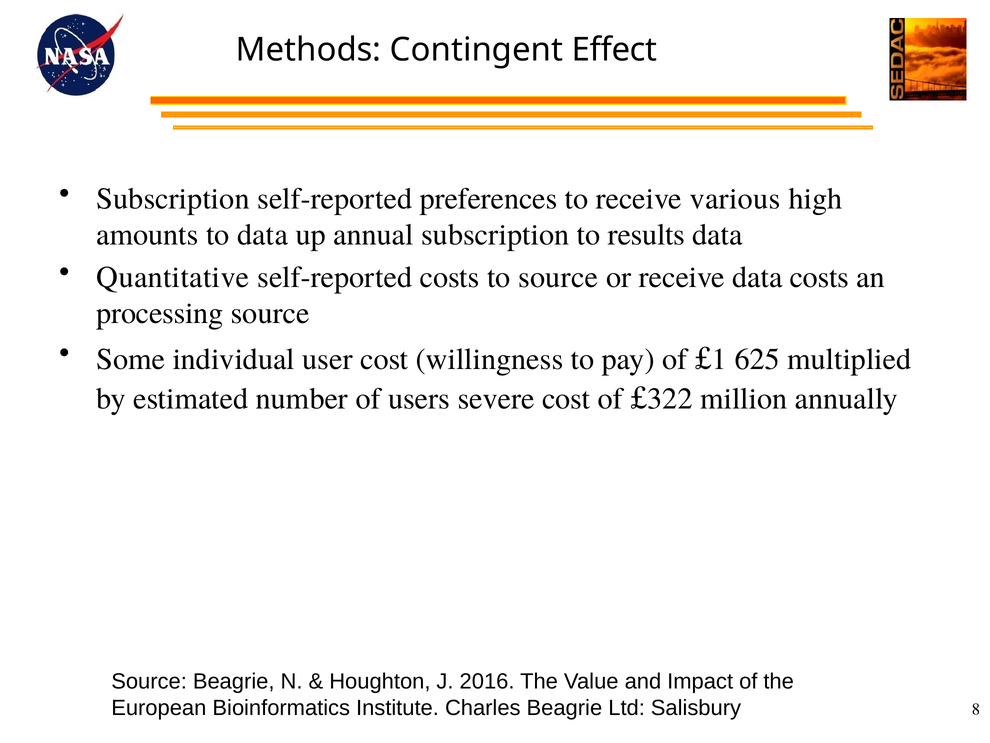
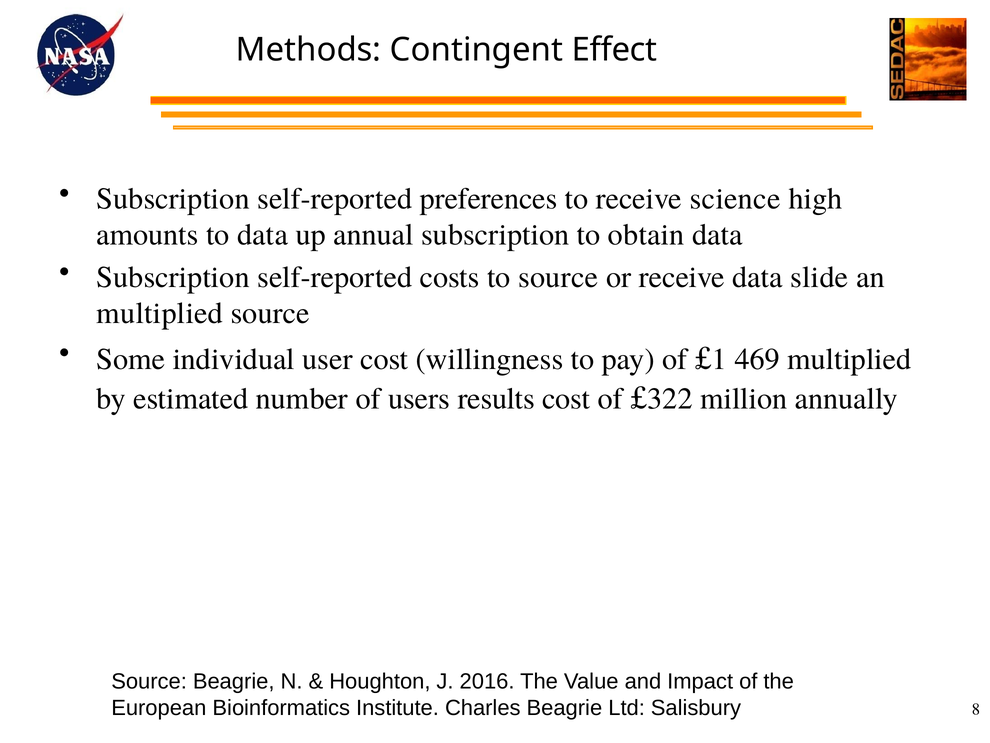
various: various -> science (735, 198)
results: results -> obtain (646, 235)
Quantitative: Quantitative -> Subscription (173, 277)
data costs: costs -> slide (819, 277)
processing: processing -> multiplied (160, 313)
625: 625 -> 469 (757, 359)
severe: severe -> results (496, 399)
